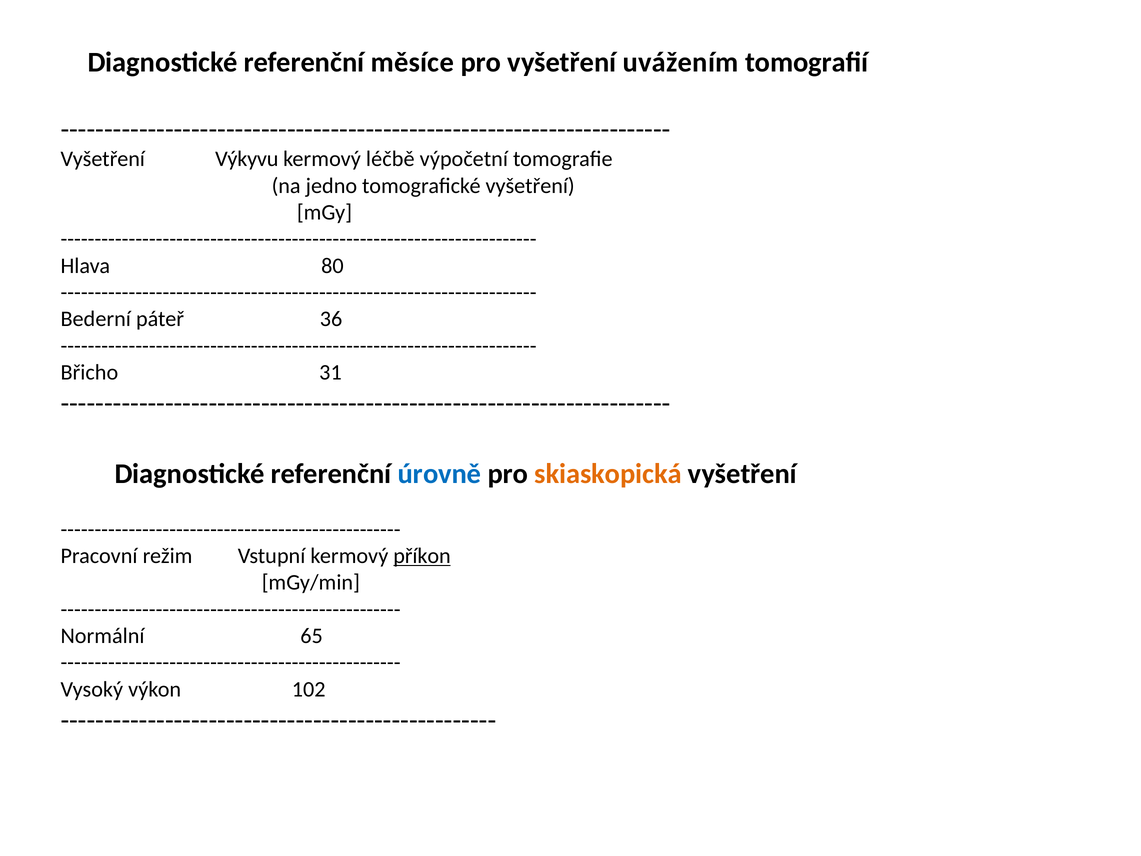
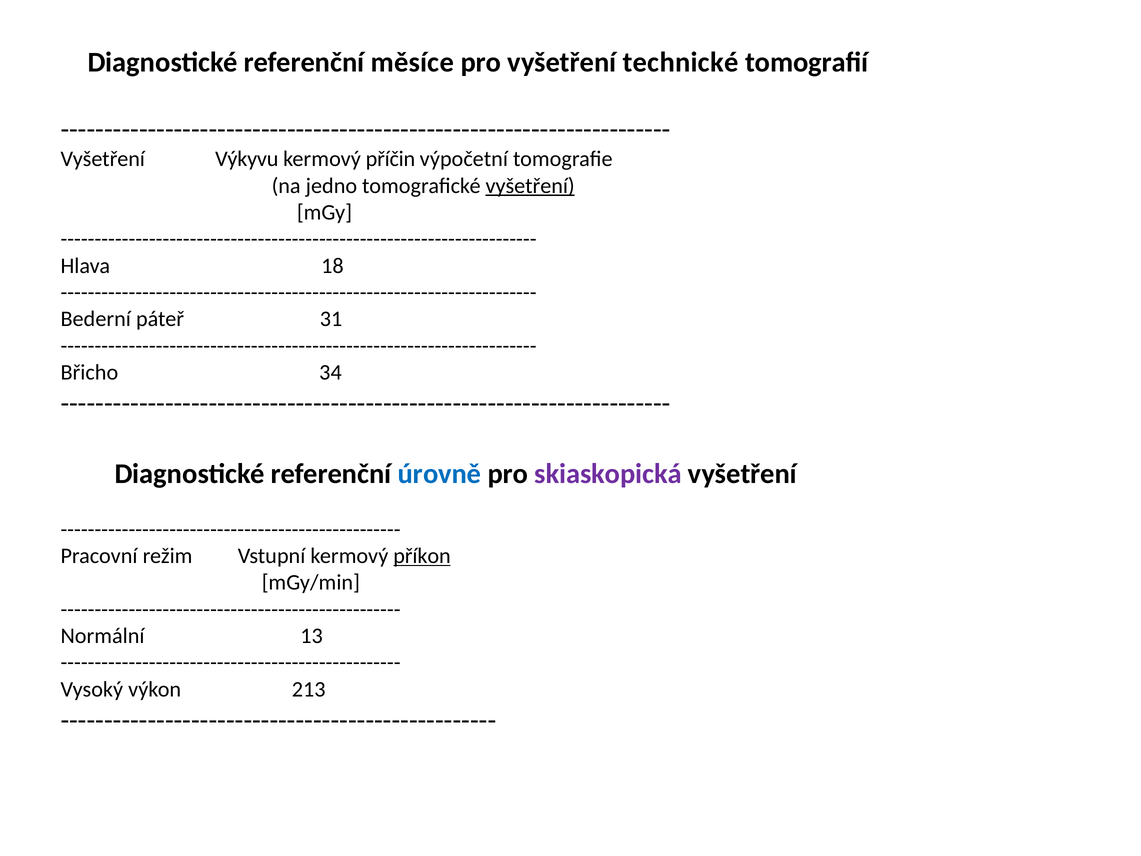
uvážením: uvážením -> technické (681, 62)
léčbě: léčbě -> příčin (390, 159)
vyšetření underline: none -> present (530, 186)
80: 80 -> 18 (332, 266)
36: 36 -> 31 (331, 319)
31: 31 -> 34 (330, 372)
skiaskopická colour: orange -> purple (608, 474)
65: 65 -> 13 (312, 636)
102: 102 -> 213 (309, 689)
